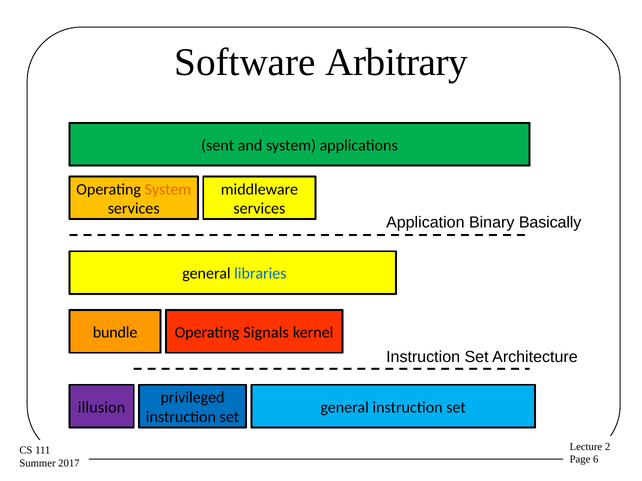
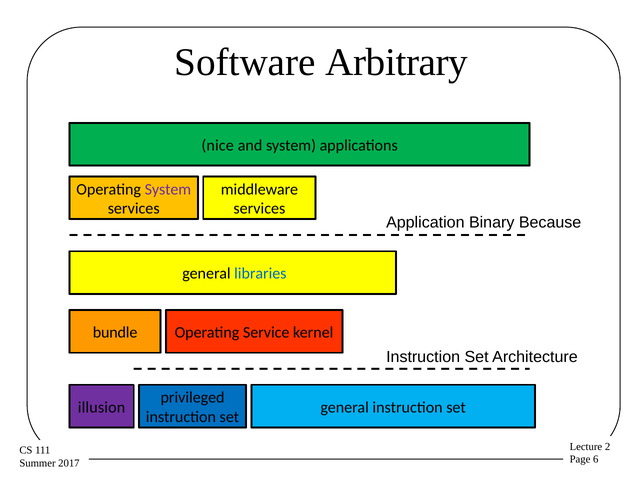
sent: sent -> nice (218, 146)
System colour: orange -> purple (168, 189)
Basically: Basically -> Because (550, 223)
Signals: Signals -> Service (266, 333)
